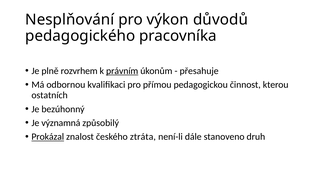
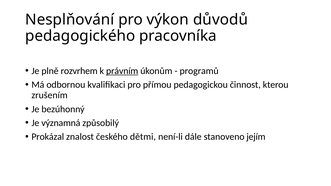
přesahuje: přesahuje -> programů (199, 71)
ostatních: ostatních -> zrušením (50, 95)
Prokázal underline: present -> none (48, 137)
ztráta: ztráta -> dětmi (143, 137)
druh: druh -> jejím (256, 137)
